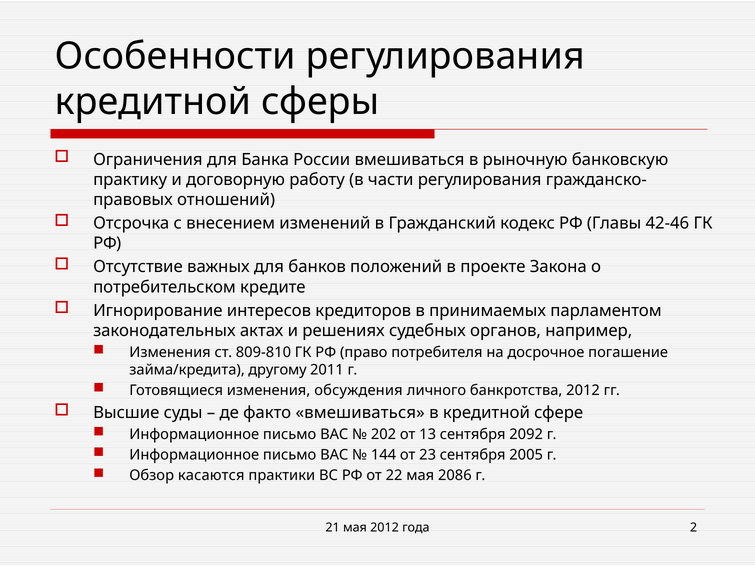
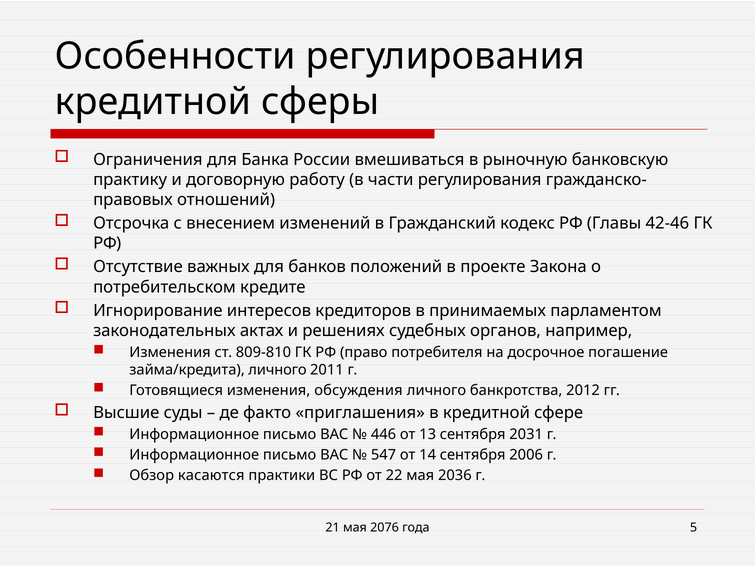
займа/кредита другому: другому -> личного (278, 370)
факто вмешиваться: вмешиваться -> приглашения (360, 413)
202: 202 -> 446 (384, 435)
2092: 2092 -> 2031 (526, 435)
144: 144 -> 547 (384, 455)
23: 23 -> 14 (428, 455)
2005: 2005 -> 2006 (526, 455)
2086: 2086 -> 2036 (455, 476)
мая 2012: 2012 -> 2076 (385, 528)
2: 2 -> 5 (694, 528)
